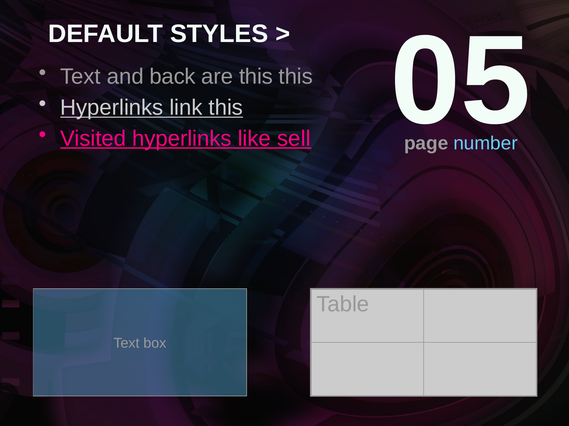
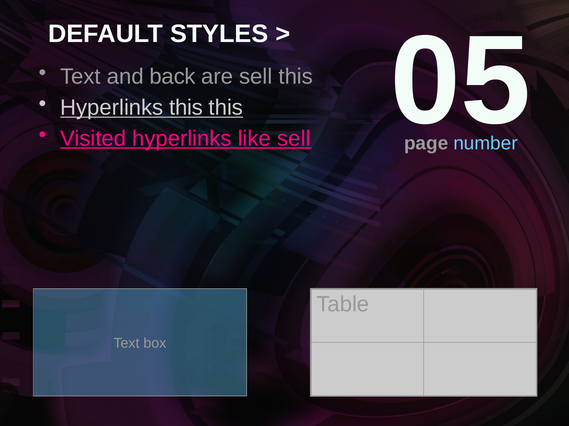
are this: this -> sell (256, 77)
Hyperlinks link: link -> this (186, 108)
